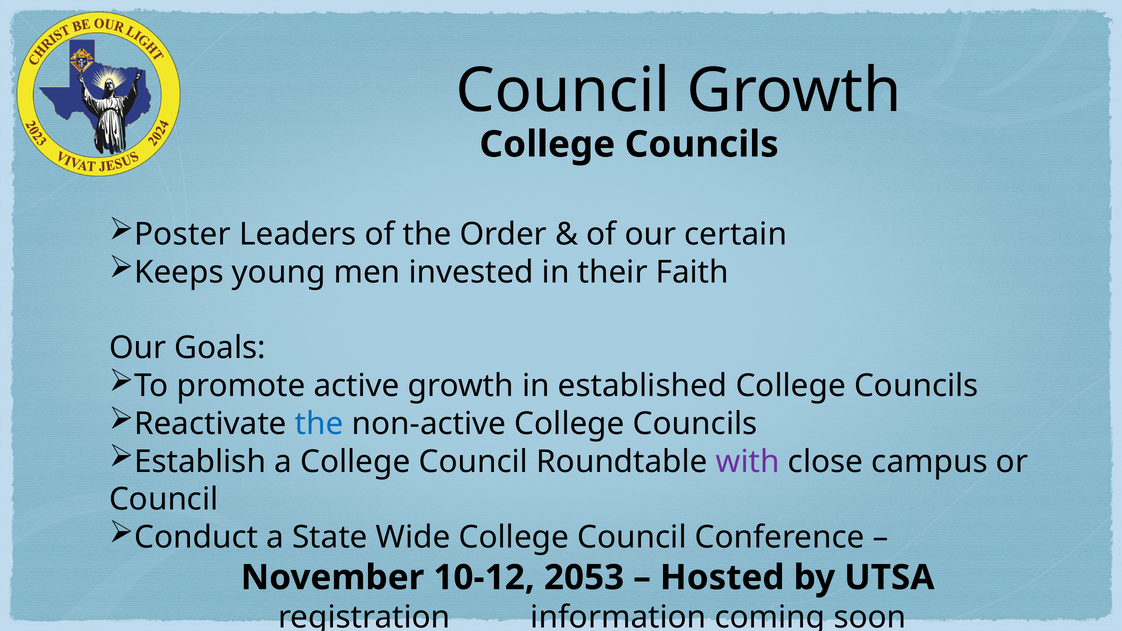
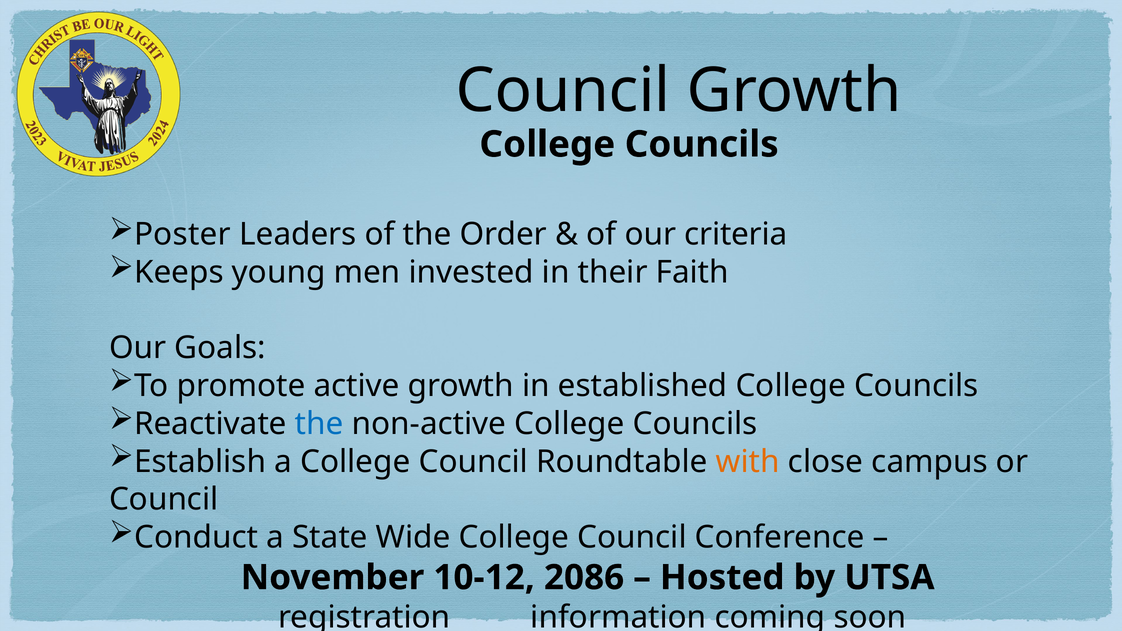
certain: certain -> criteria (736, 235)
with colour: purple -> orange (748, 462)
2053: 2053 -> 2086 (584, 578)
